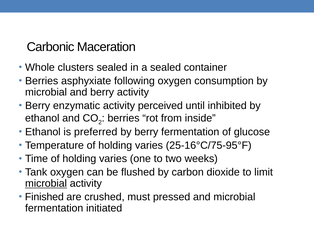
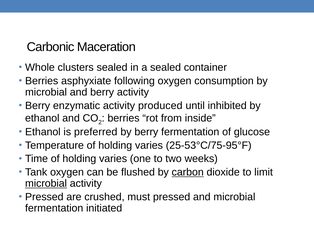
perceived: perceived -> produced (160, 105)
25-16°C/75-95°F: 25-16°C/75-95°F -> 25-53°C/75-95°F (209, 145)
carbon underline: none -> present (188, 172)
Finished: Finished -> Pressed (44, 197)
